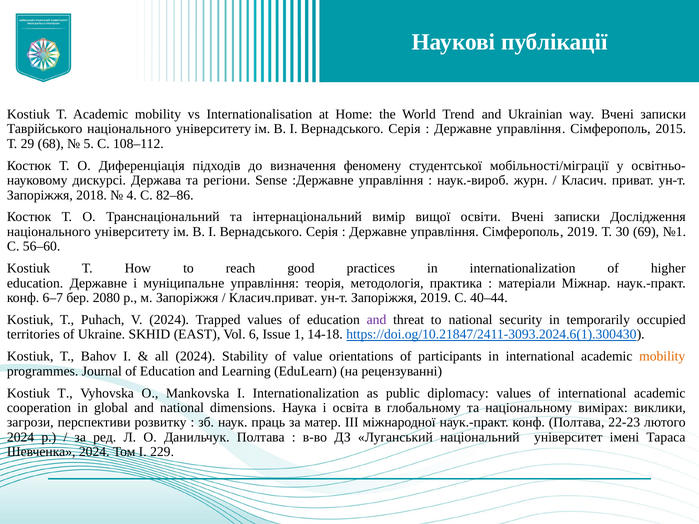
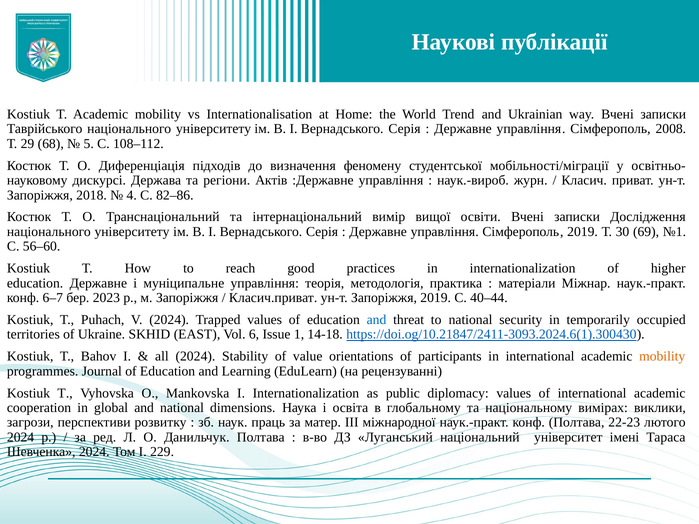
2015: 2015 -> 2008 (671, 129)
Sense: Sense -> Актів (271, 180)
2080: 2080 -> 2023 (106, 298)
and colour: purple -> blue (377, 320)
